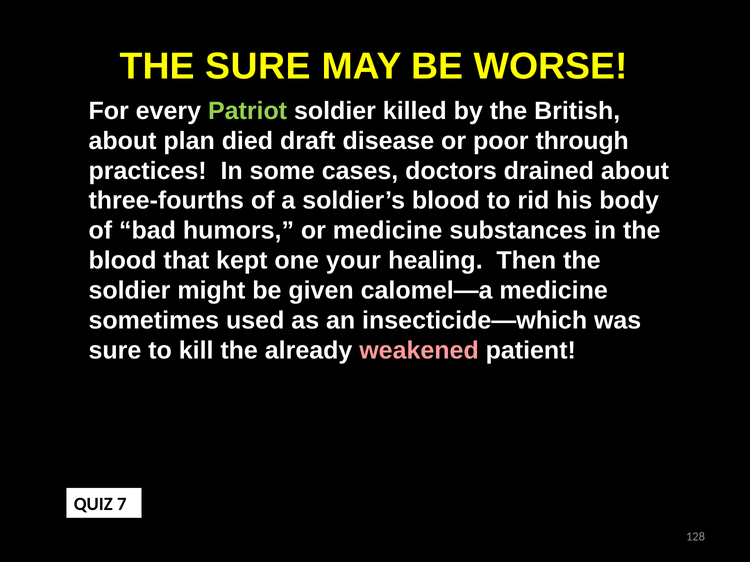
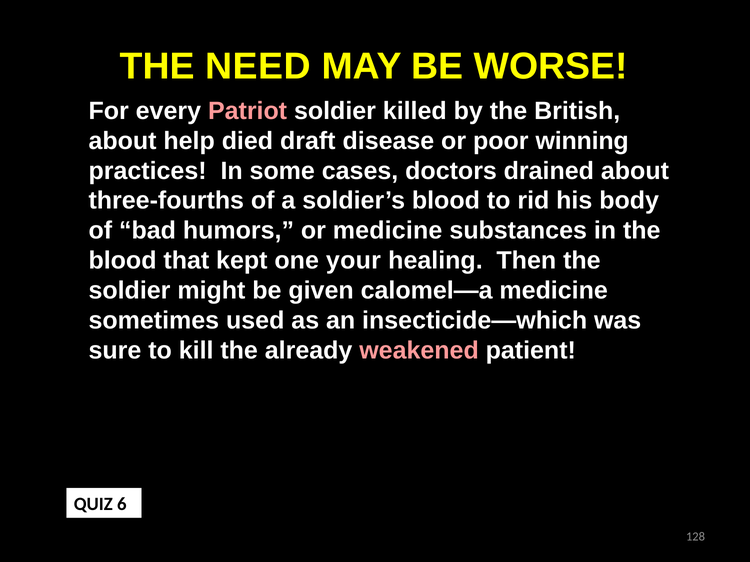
THE SURE: SURE -> NEED (258, 66)
Patriot colour: light green -> pink (248, 111)
plan: plan -> help (189, 141)
through: through -> winning (582, 141)
7: 7 -> 6 (122, 505)
